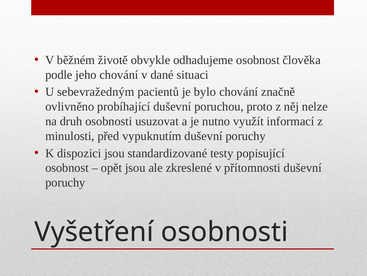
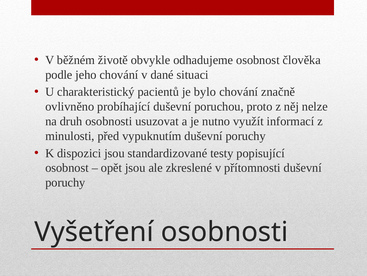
sebevražedným: sebevražedným -> charakteristický (96, 92)
